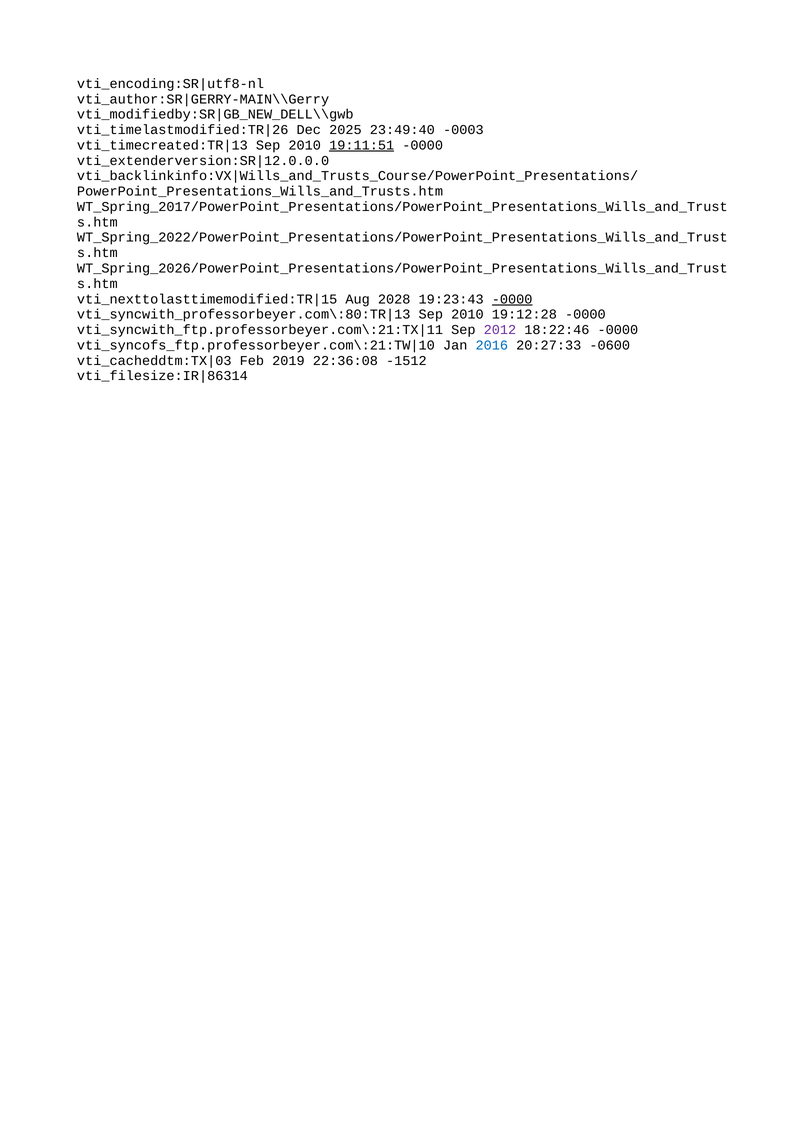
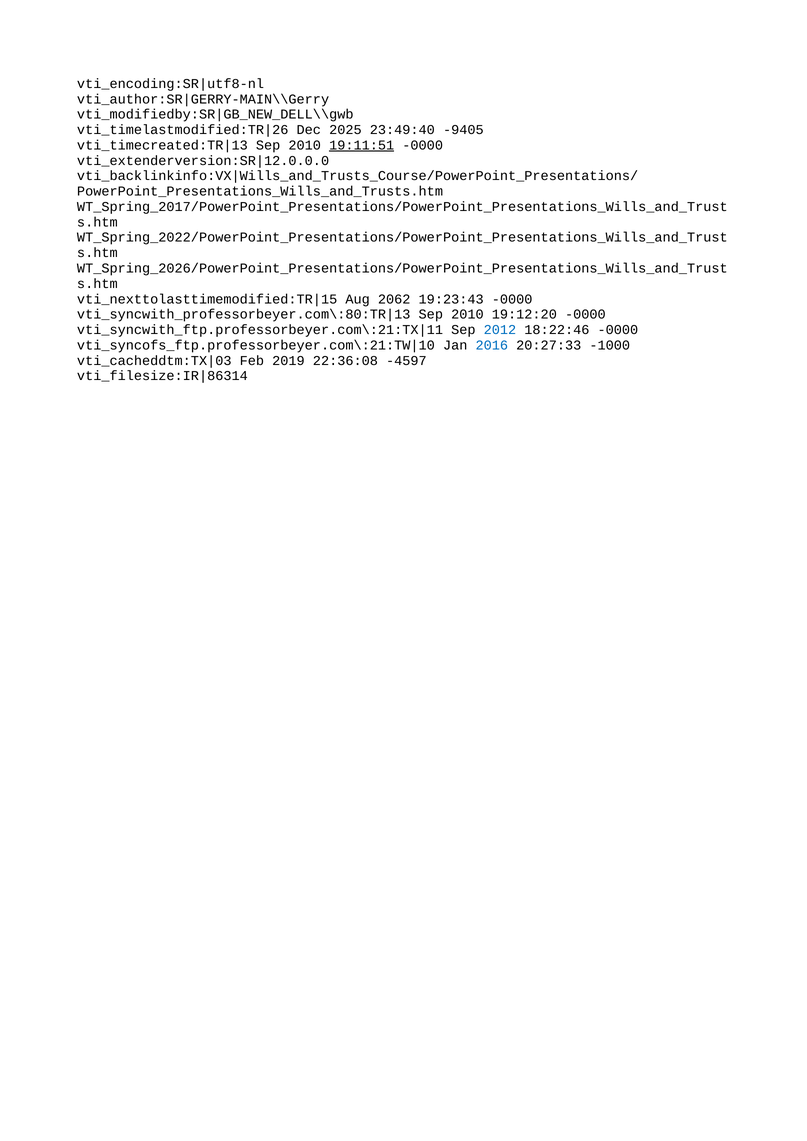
-0003: -0003 -> -9405 (463, 130)
2028: 2028 -> 2062 (394, 299)
-0000 underline: present -> none (512, 299)
19:12:28: 19:12:28 -> 19:12:20 (524, 315)
2012 colour: purple -> blue (500, 330)
-0600: -0600 -> -1000 (610, 345)
-1512: -1512 -> -4597 (406, 361)
